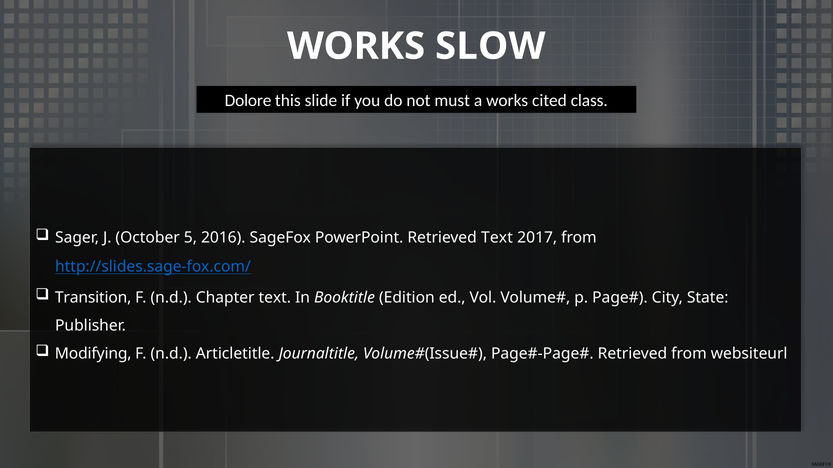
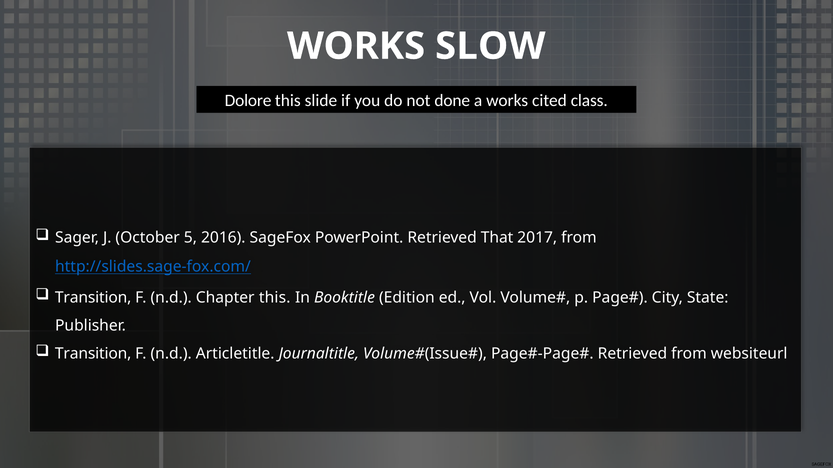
must: must -> done (452, 101)
Retrieved Text: Text -> That (497, 238)
Chapter text: text -> this (275, 298)
Modifying: Modifying -> Transition (93, 354)
